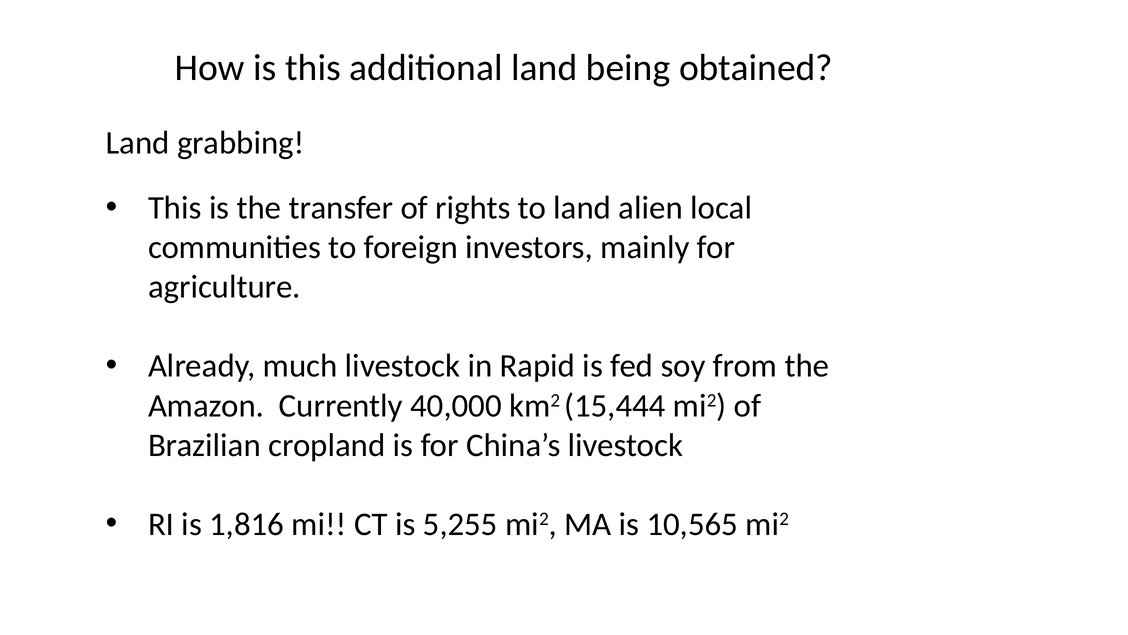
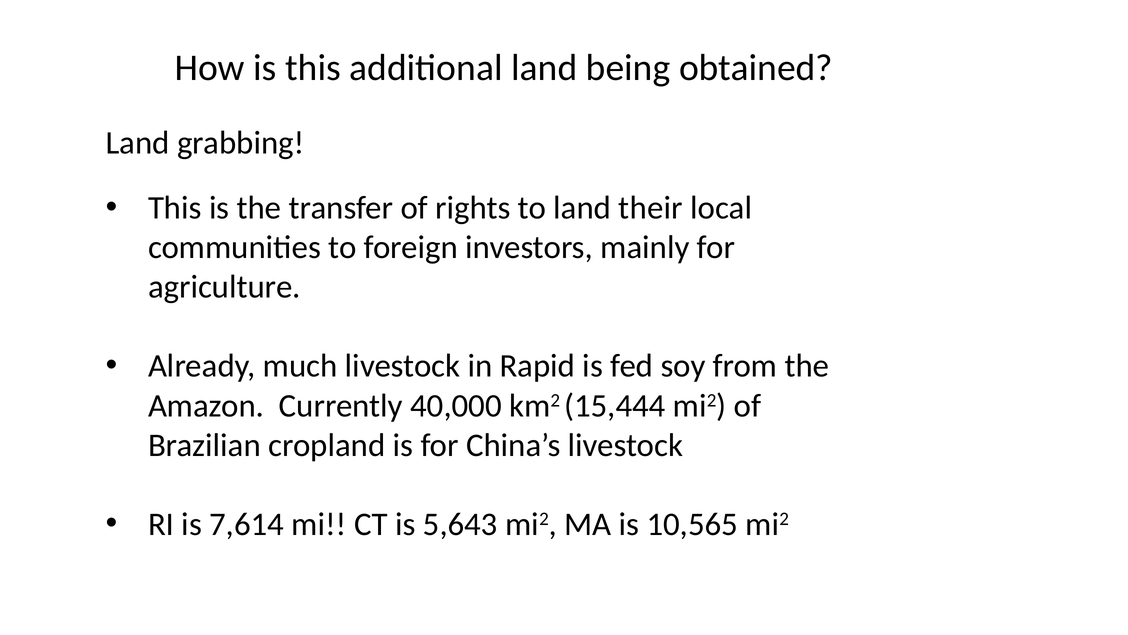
alien: alien -> their (651, 208)
1,816: 1,816 -> 7,614 (247, 524)
5,255: 5,255 -> 5,643 (460, 524)
